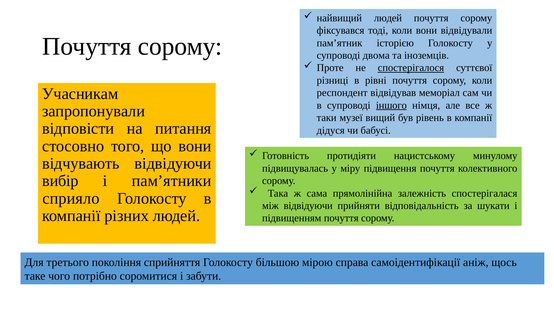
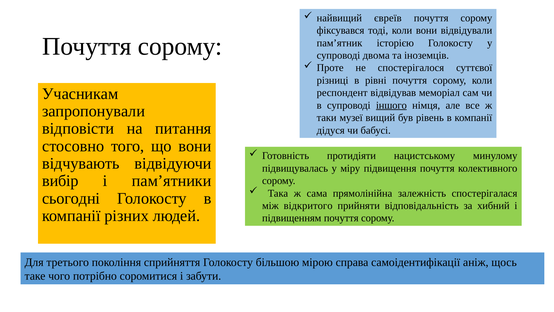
найвищий людей: людей -> євреїв (388, 18)
спостерігалося underline: present -> none (411, 68)
сприяло: сприяло -> сьогодні (71, 198)
між відвідуючи: відвідуючи -> відкритого (308, 205)
шукати: шукати -> хибний (493, 205)
